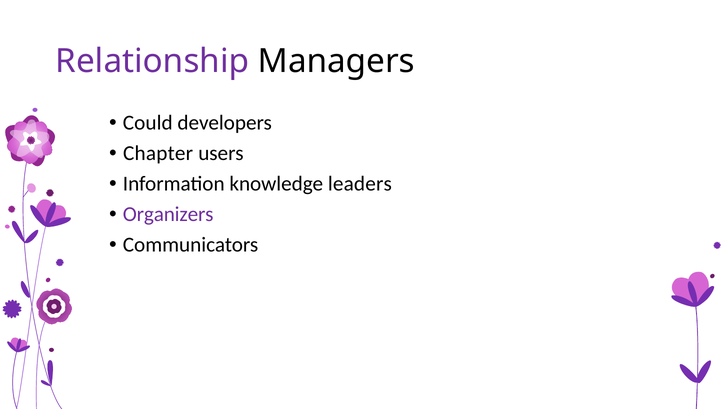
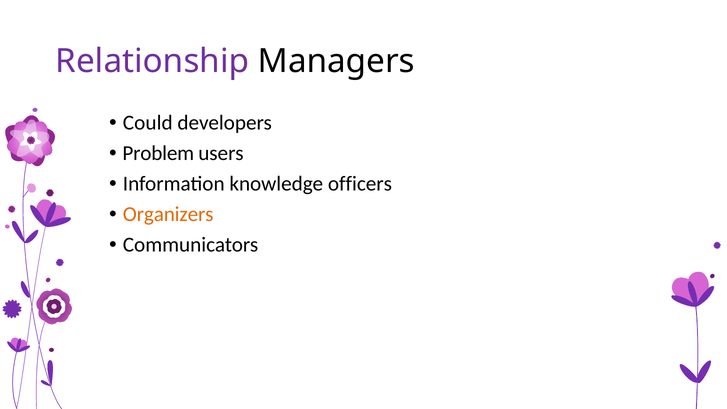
Chapter: Chapter -> Problem (158, 153)
leaders: leaders -> officers (360, 184)
Organizers colour: purple -> orange (168, 214)
